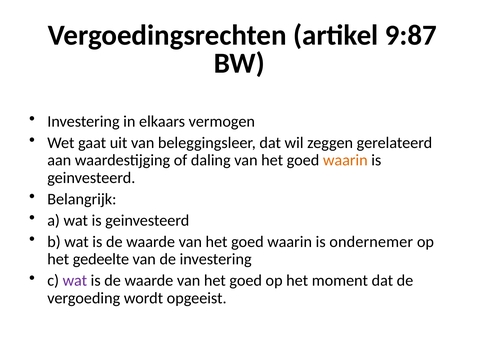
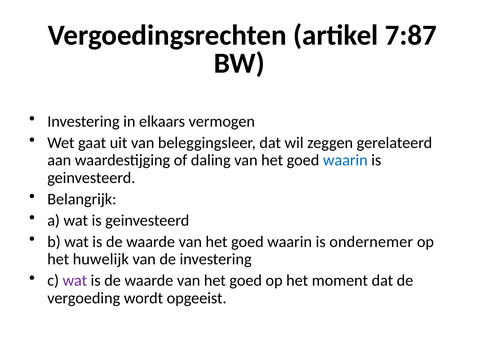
9:87: 9:87 -> 7:87 (411, 35)
waarin colour: orange -> blue (345, 160)
gedeelte: gedeelte -> huwelijk (101, 259)
